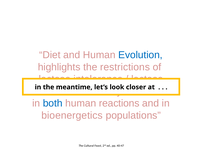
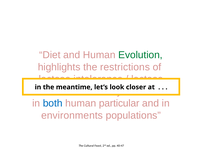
Evolution colour: blue -> green (140, 55)
reactions: reactions -> particular (119, 104)
bioenergetics: bioenergetics -> environments (72, 116)
